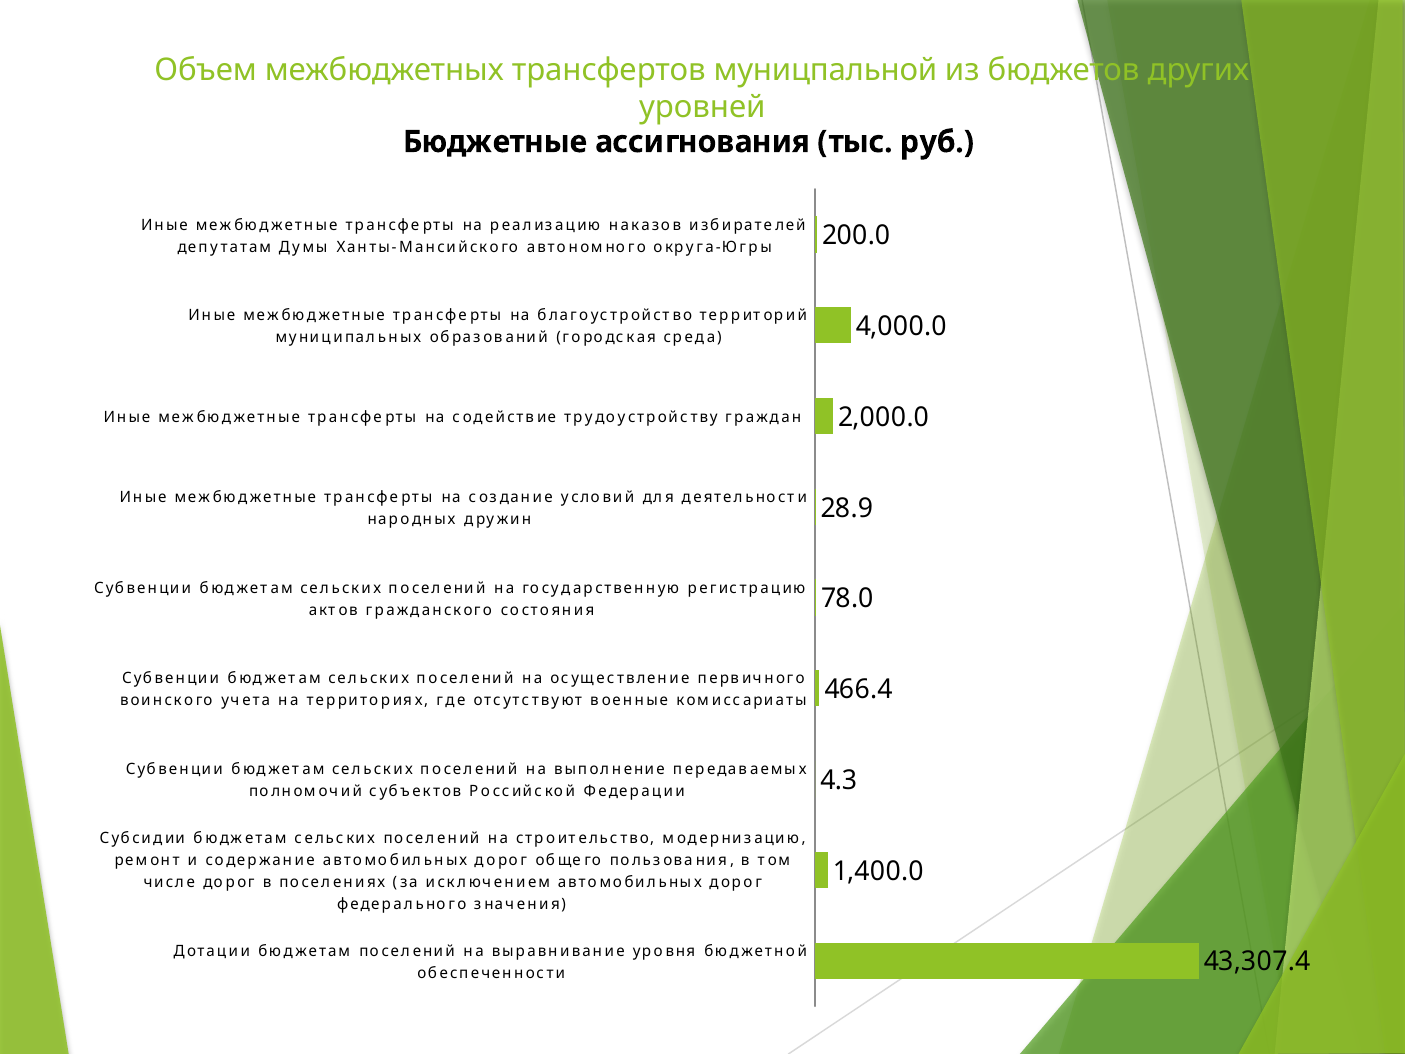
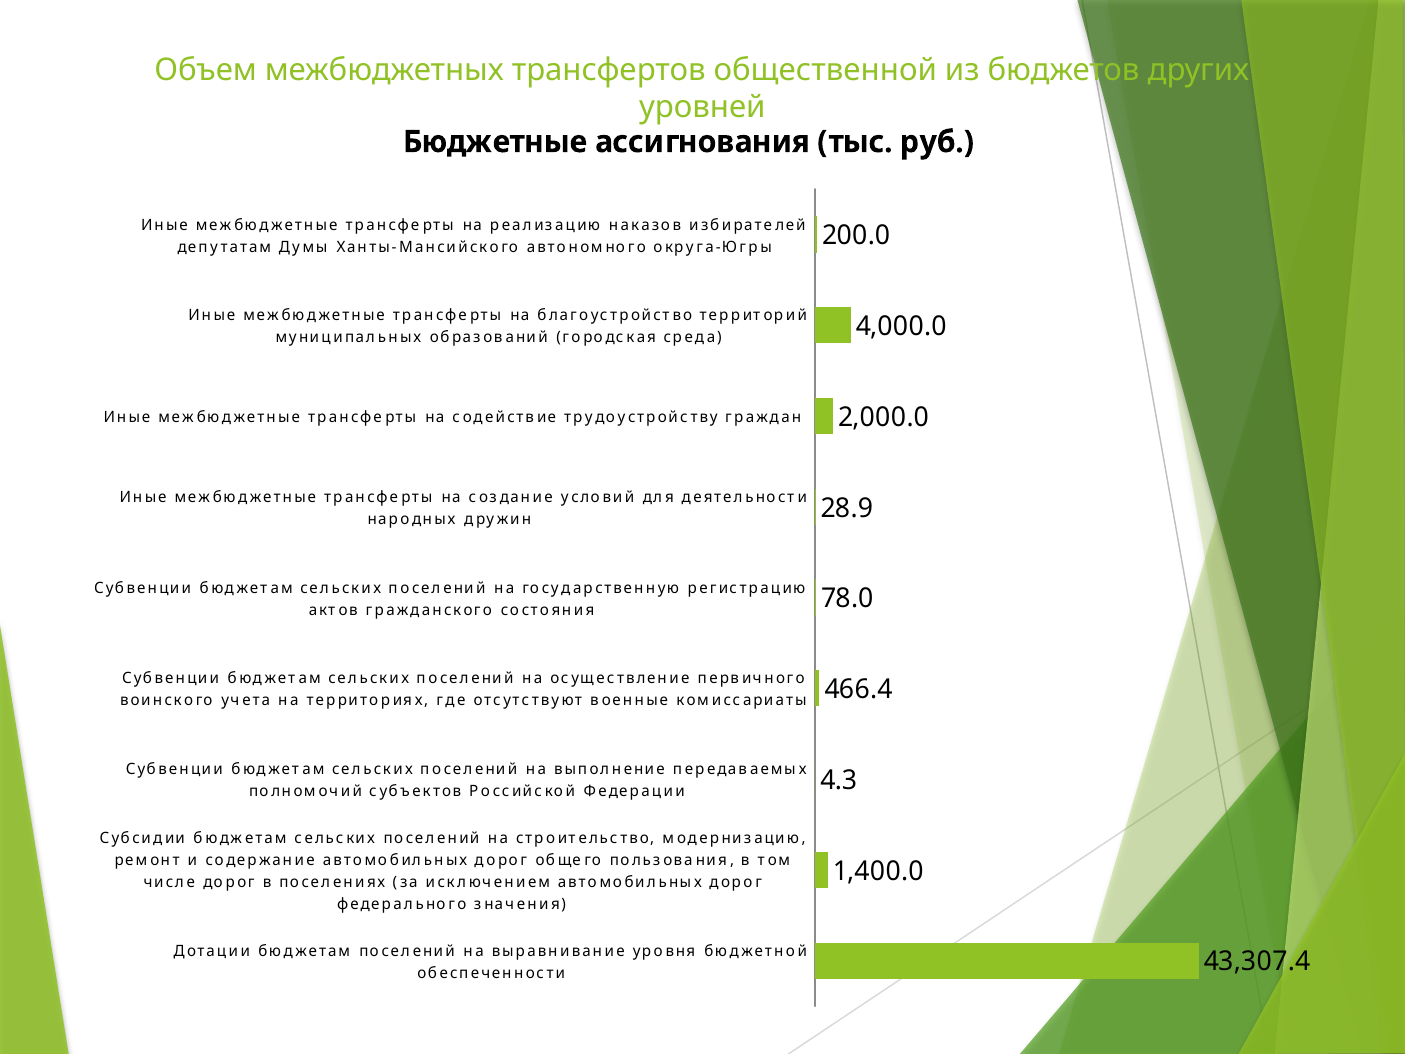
муницпальной: муницпальной -> общественной (825, 70)
